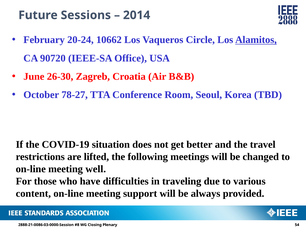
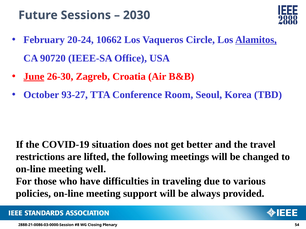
2014: 2014 -> 2030 (137, 15)
June underline: none -> present (34, 77)
78-27: 78-27 -> 93-27 (75, 95)
content: content -> policies (33, 194)
